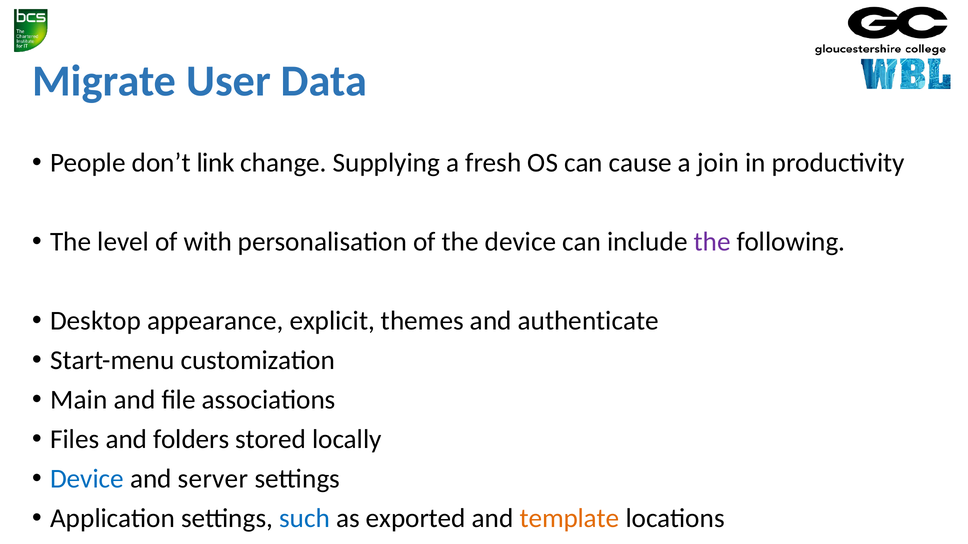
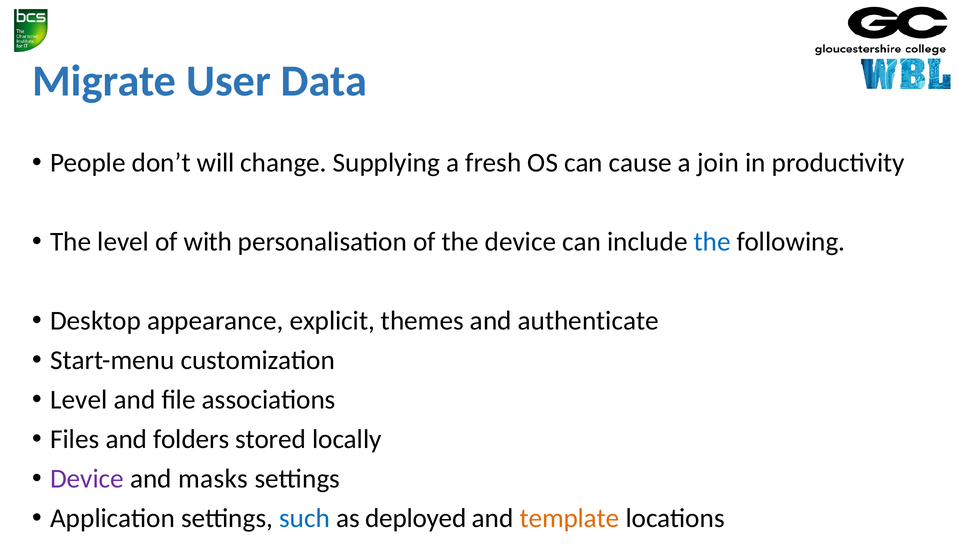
link: link -> will (216, 163)
the colour: purple -> blue (712, 242)
Main: Main -> Level (79, 400)
Device colour: blue -> purple (87, 479)
server: server -> masks (213, 479)
exported: exported -> deployed (416, 519)
